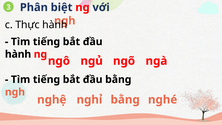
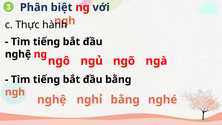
hành: hành -> nghệ (18, 54)
